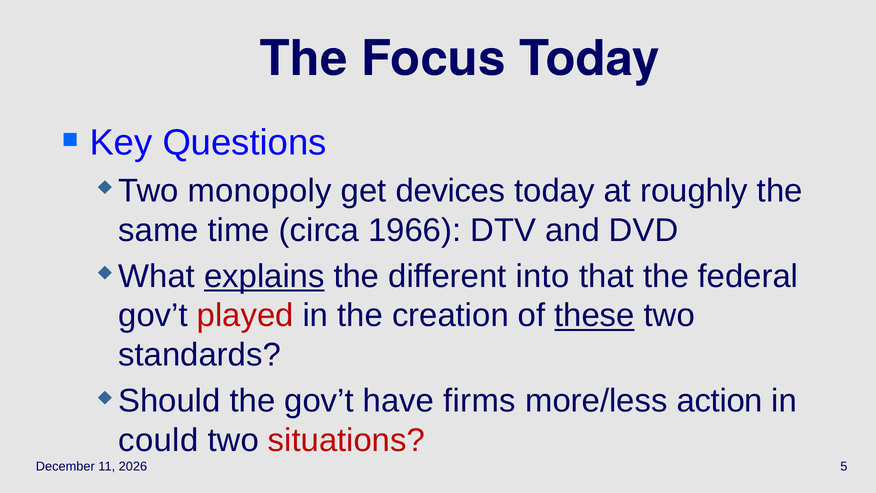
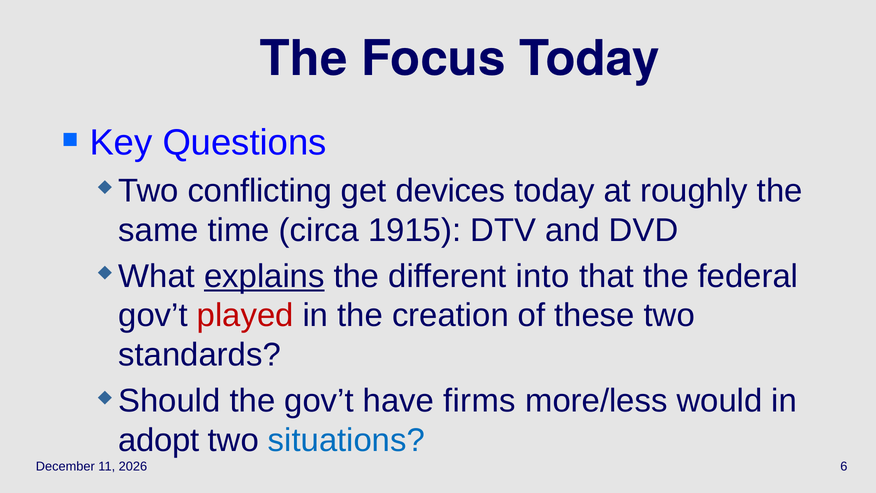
monopoly: monopoly -> conflicting (260, 191)
1966: 1966 -> 1915 (415, 230)
these underline: present -> none (595, 315)
action: action -> would (720, 401)
could: could -> adopt (159, 440)
situations colour: red -> blue (346, 440)
5: 5 -> 6 (844, 466)
